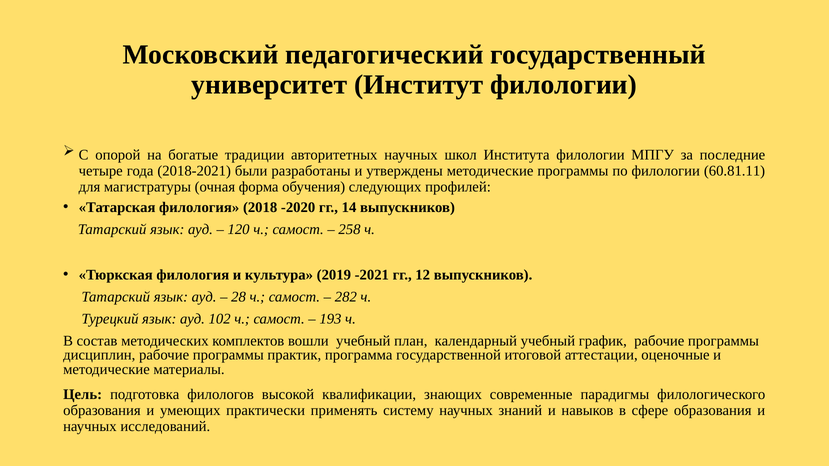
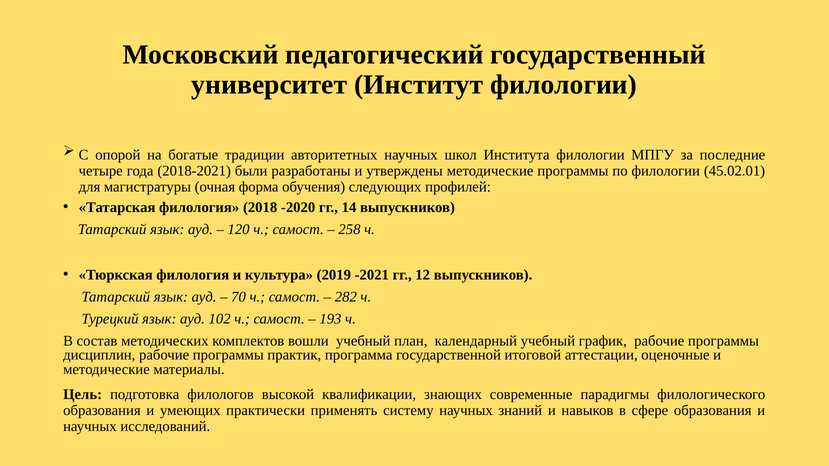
60.81.11: 60.81.11 -> 45.02.01 (735, 171)
28: 28 -> 70 (238, 297)
